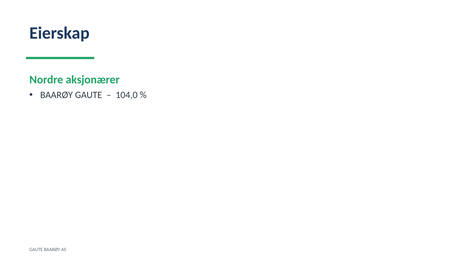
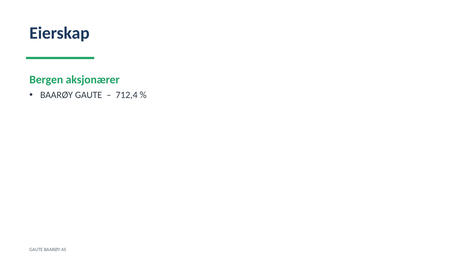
Nordre: Nordre -> Bergen (46, 80)
104,0: 104,0 -> 712,4 (127, 95)
